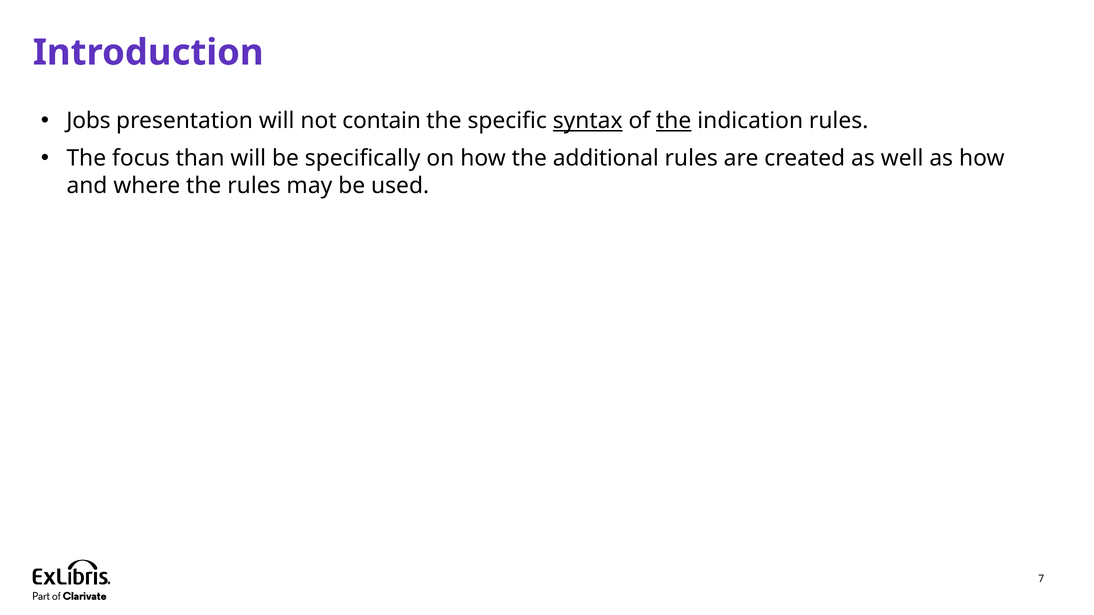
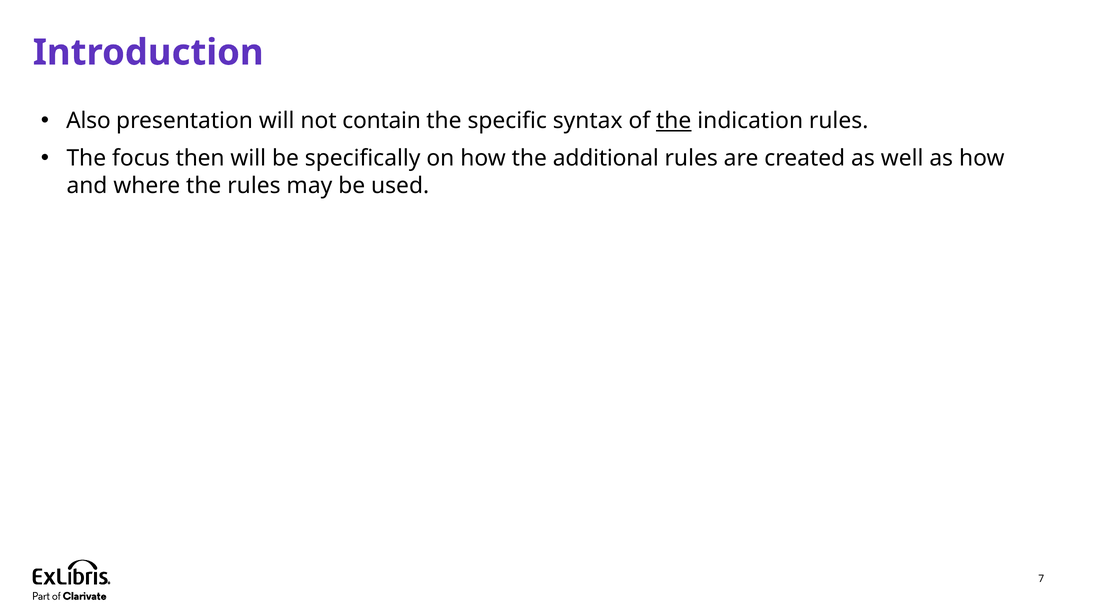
Jobs: Jobs -> Also (88, 121)
syntax underline: present -> none (588, 121)
than: than -> then (200, 158)
